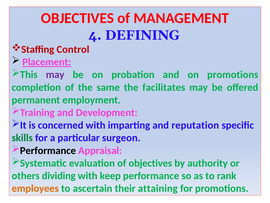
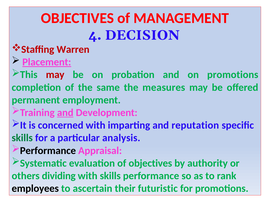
DEFINING: DEFINING -> DECISION (142, 35)
Control: Control -> Warren (73, 49)
may colour: purple -> red (55, 75)
facilitates: facilitates -> measures (164, 87)
and underline: none -> present (65, 112)
surgeon: surgeon -> analysis (121, 138)
with keep: keep -> skills (110, 175)
employees colour: orange -> black (35, 188)
attaining: attaining -> futuristic (158, 188)
